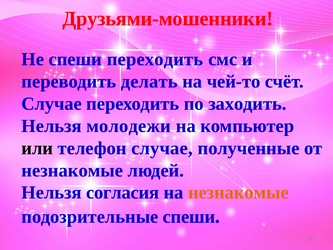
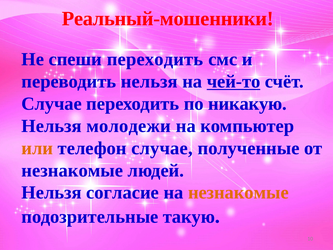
Друзьями-мошенники: Друзьями-мошенники -> Реальный-мошенники (168, 19)
переводить делать: делать -> нельзя (149, 81)
чей-то underline: none -> present (234, 81)
заходить: заходить -> никакую (247, 104)
или colour: black -> orange (37, 148)
согласия: согласия -> согласие (123, 192)
подозрительные спеши: спеши -> такую (189, 216)
